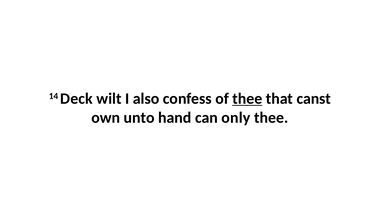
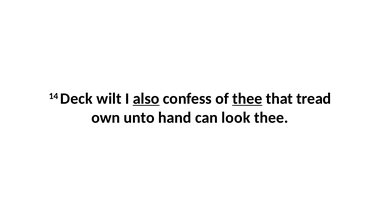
also underline: none -> present (146, 98)
canst: canst -> tread (314, 98)
only: only -> look (236, 117)
